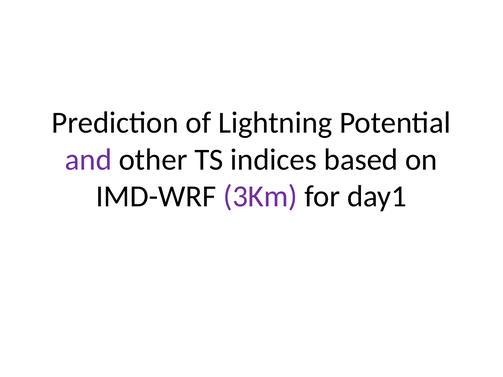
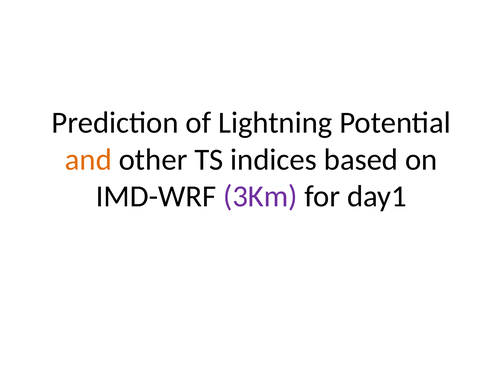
and colour: purple -> orange (88, 160)
